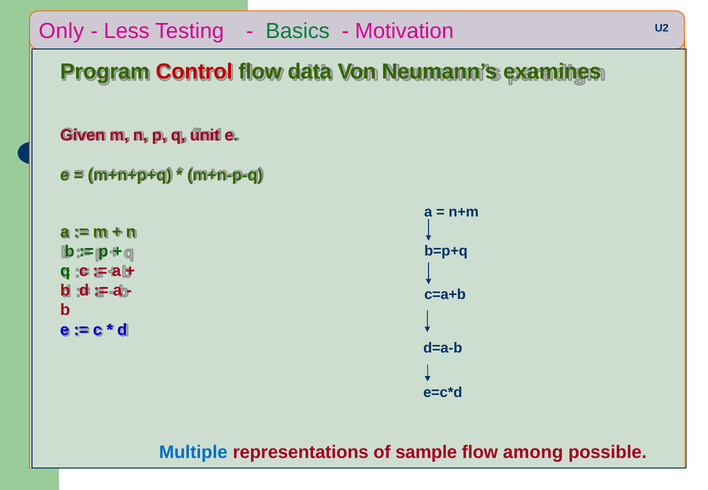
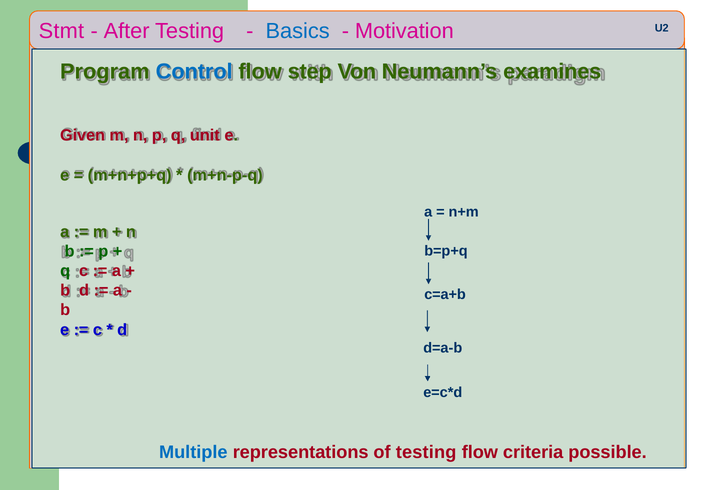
Only: Only -> Stmt (61, 31)
Less: Less -> After (127, 31)
Basics colour: green -> blue (298, 31)
Control colour: red -> blue (194, 72)
data: data -> step (310, 72)
of sample: sample -> testing (426, 452)
among: among -> criteria (533, 452)
